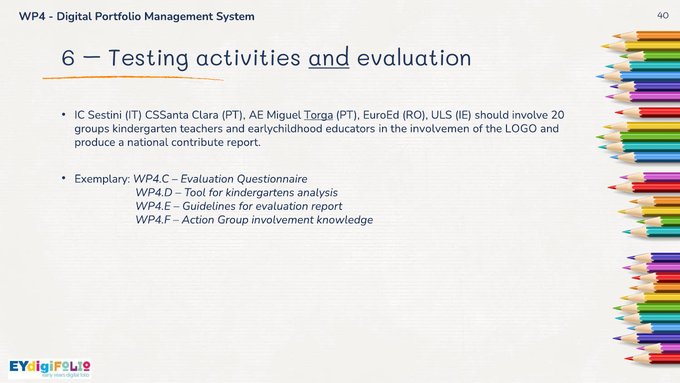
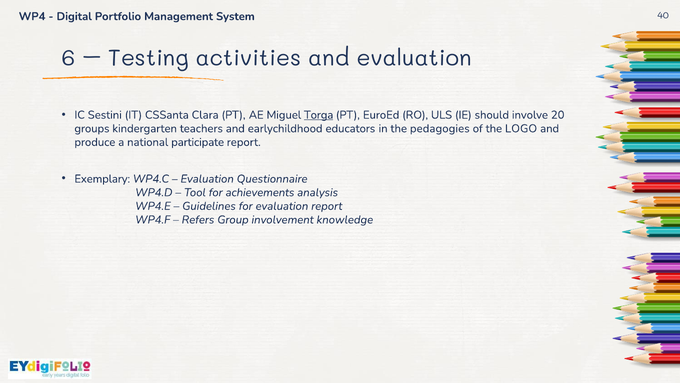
and underline: present -> none (329, 58)
involvemen: involvemen -> pedagogies (440, 128)
contribute: contribute -> participate (198, 142)
kindergartens: kindergartens -> achievements (260, 192)
Action: Action -> Refers (198, 219)
